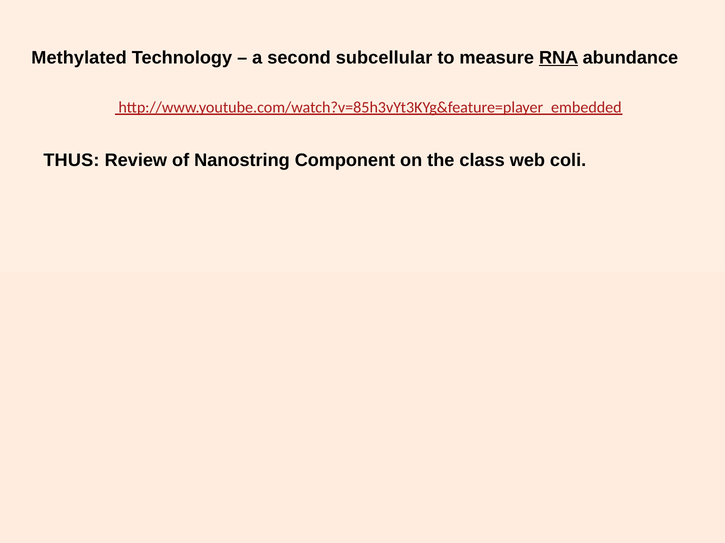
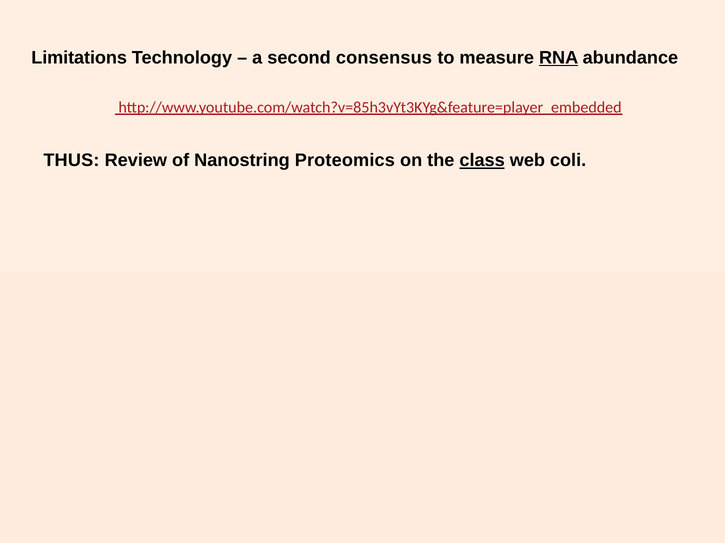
Methylated: Methylated -> Limitations (79, 58)
subcellular: subcellular -> consensus (384, 58)
Component: Component -> Proteomics (345, 161)
class underline: none -> present (482, 161)
